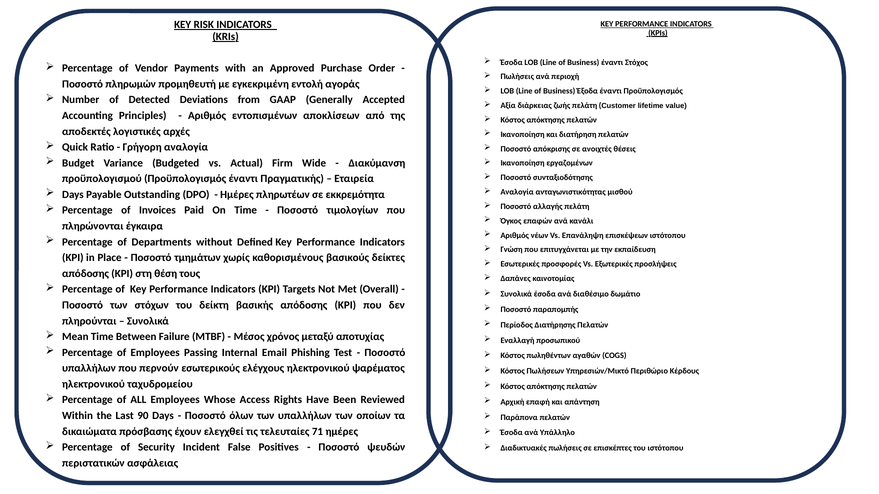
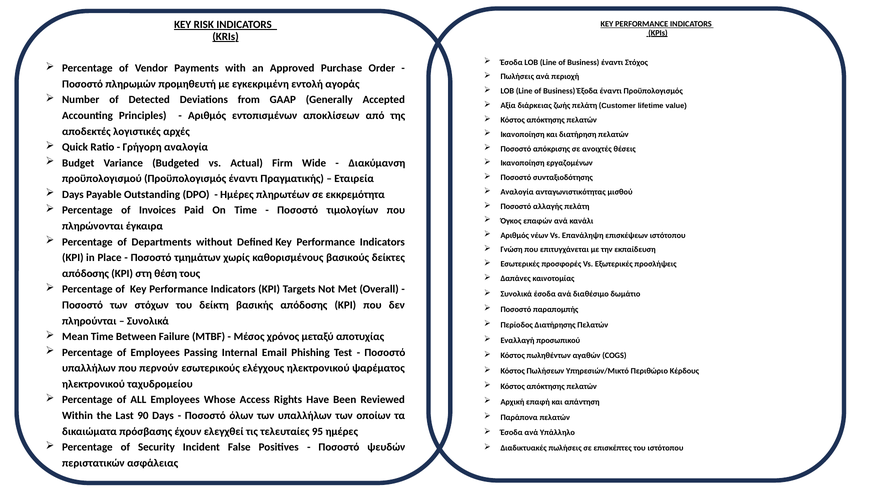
71: 71 -> 95 (318, 432)
